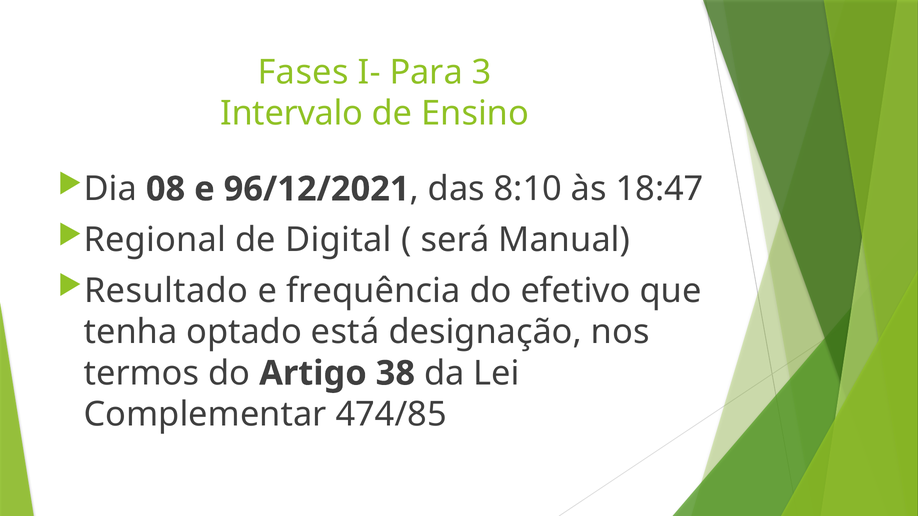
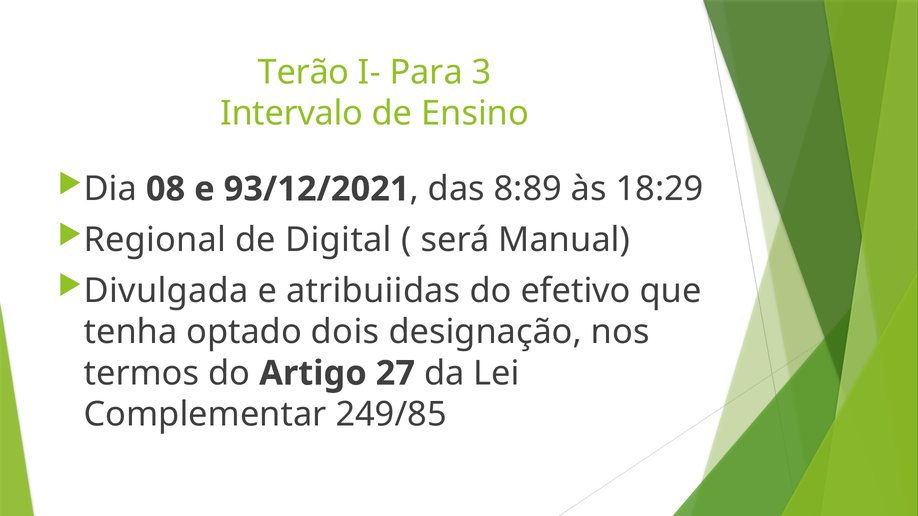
Fases: Fases -> Terão (304, 72)
96/12/2021: 96/12/2021 -> 93/12/2021 (317, 189)
8:10: 8:10 -> 8:89 (528, 189)
18:47: 18:47 -> 18:29 (660, 189)
Resultado: Resultado -> Divulgada (166, 291)
frequência: frequência -> atribuiidas (373, 291)
está: está -> dois (345, 332)
38: 38 -> 27 (395, 374)
474/85: 474/85 -> 249/85 (391, 415)
